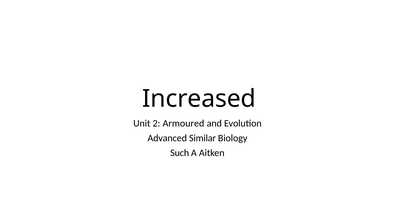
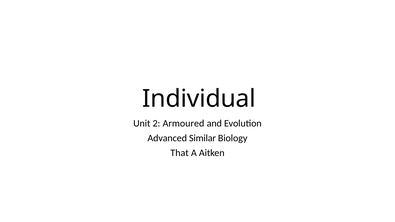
Increased: Increased -> Individual (199, 99)
Such: Such -> That (180, 153)
